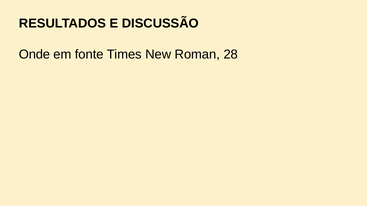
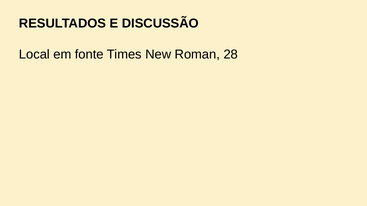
Onde: Onde -> Local (34, 54)
